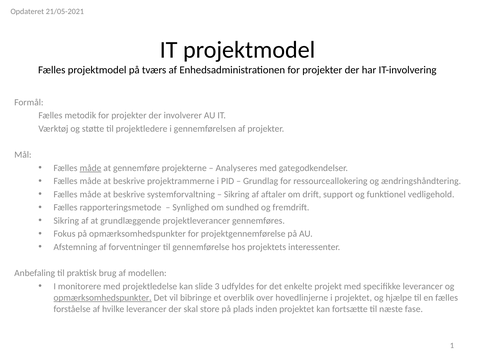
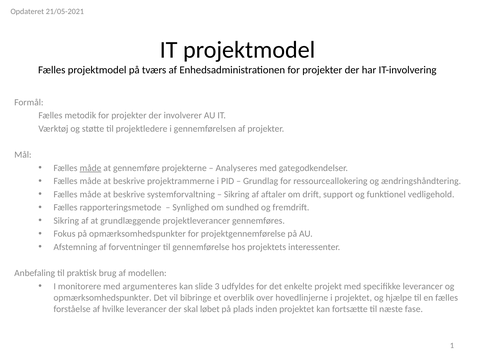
projektledelse: projektledelse -> argumenteres (150, 287)
opmærksomhedspunkter underline: present -> none (103, 298)
store: store -> løbet (210, 309)
